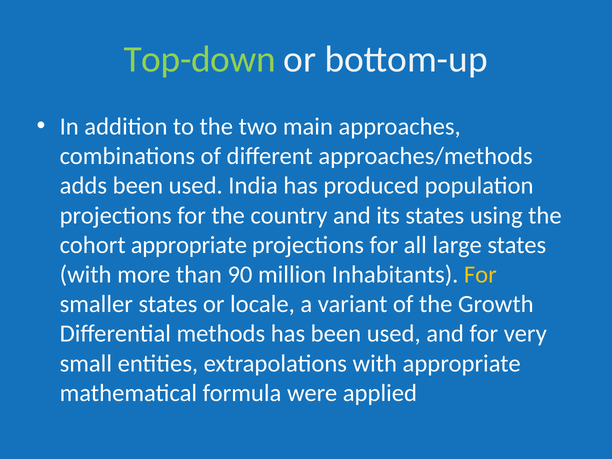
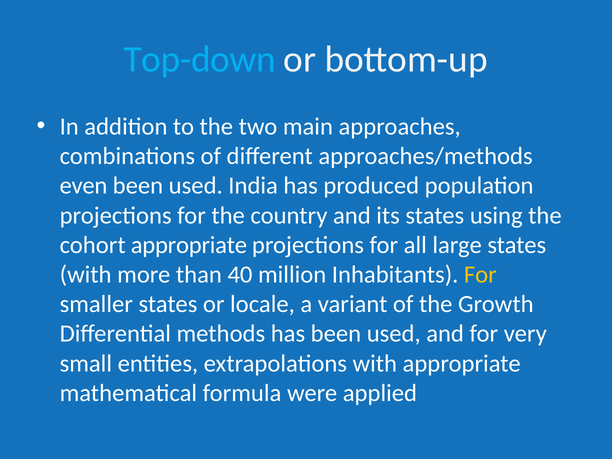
Top-down colour: light green -> light blue (200, 59)
adds: adds -> even (84, 186)
90: 90 -> 40 (240, 275)
